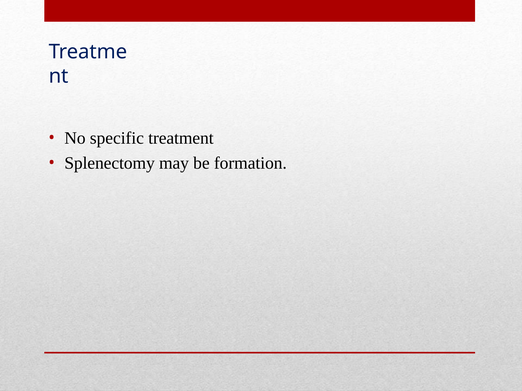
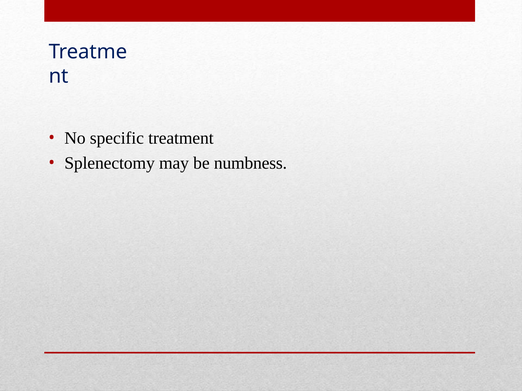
formation: formation -> numbness (250, 163)
